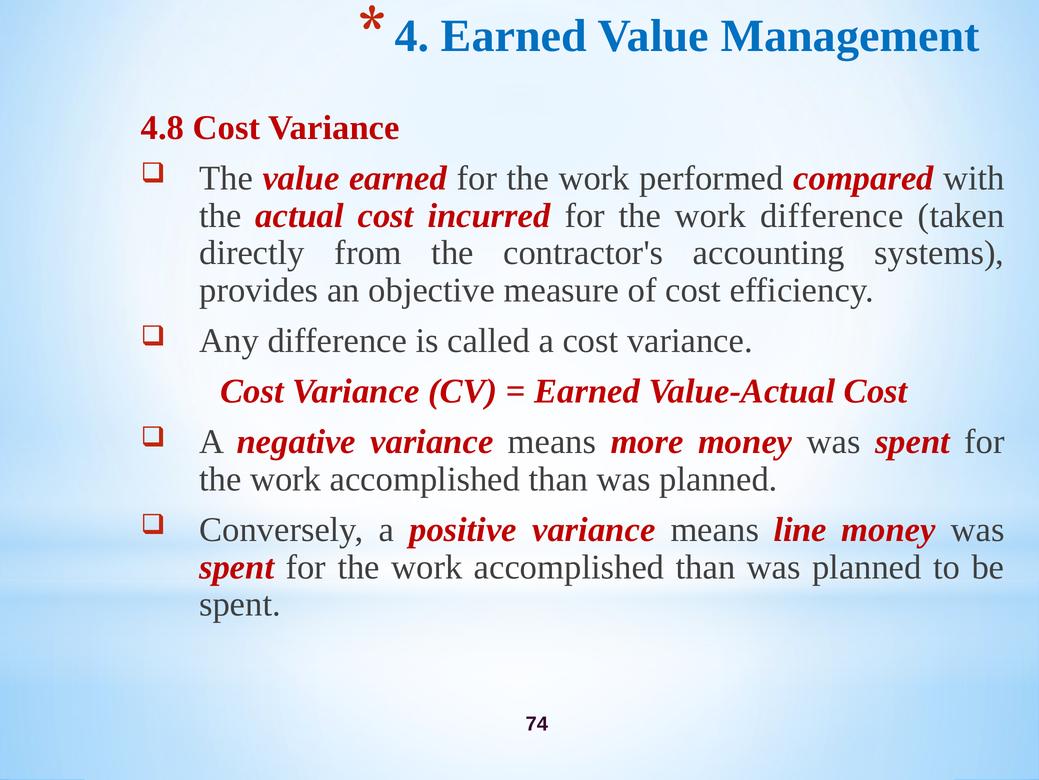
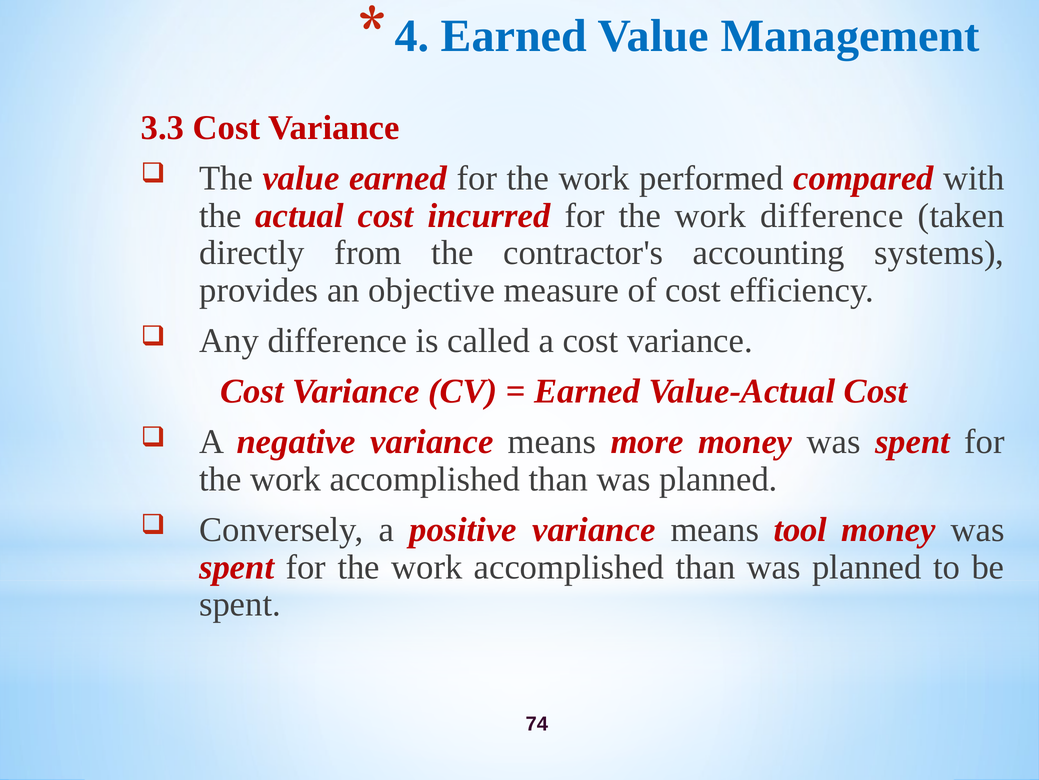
4.8: 4.8 -> 3.3 (162, 128)
line: line -> tool (800, 529)
